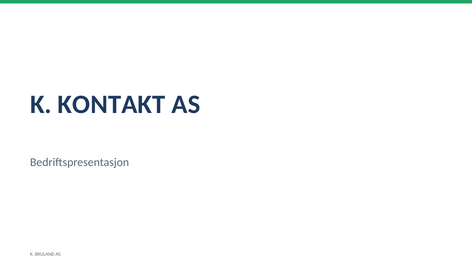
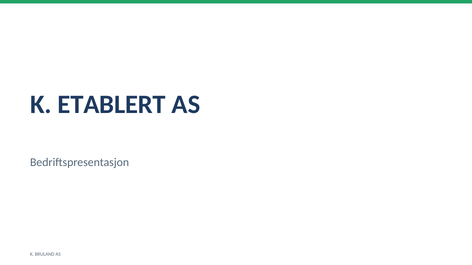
KONTAKT: KONTAKT -> ETABLERT (112, 105)
